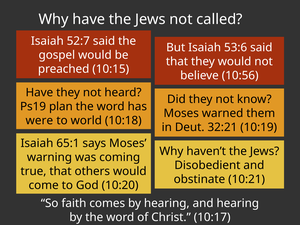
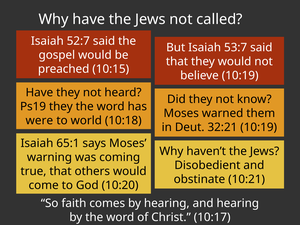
53:6: 53:6 -> 53:7 (236, 48)
believe 10:56: 10:56 -> 10:19 (240, 76)
Ps19 plan: plan -> they (61, 107)
